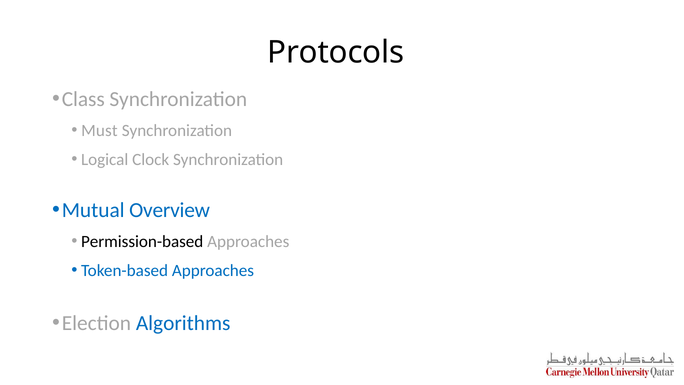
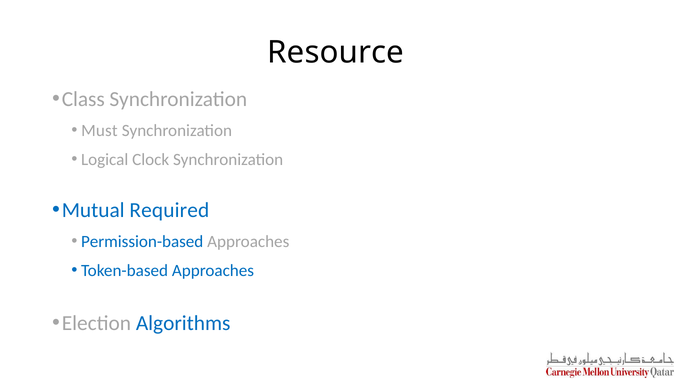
Protocols: Protocols -> Resource (336, 52)
Overview: Overview -> Required (169, 210)
Permission-based colour: black -> blue (142, 242)
